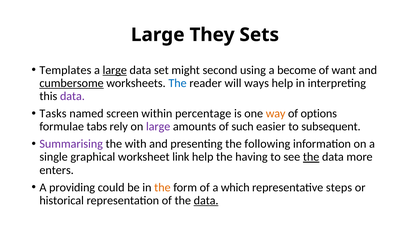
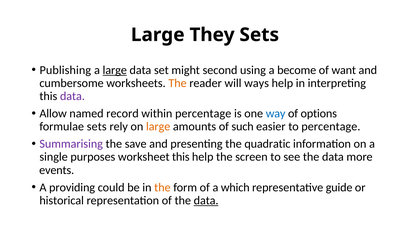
Templates: Templates -> Publishing (65, 70)
cumbersome underline: present -> none (72, 83)
The colour: blue -> orange (178, 83)
Tasks: Tasks -> Allow (53, 114)
screen: screen -> record (122, 114)
way colour: orange -> blue (276, 114)
formulae tabs: tabs -> sets (97, 127)
large colour: purple -> orange (158, 127)
to subsequent: subsequent -> percentage (331, 127)
with: with -> save (136, 144)
following: following -> quadratic (267, 144)
graphical: graphical -> purposes (93, 157)
worksheet link: link -> this (181, 157)
having: having -> screen (251, 157)
the underline: present -> none (311, 157)
enters: enters -> events (57, 170)
steps: steps -> guide (339, 188)
